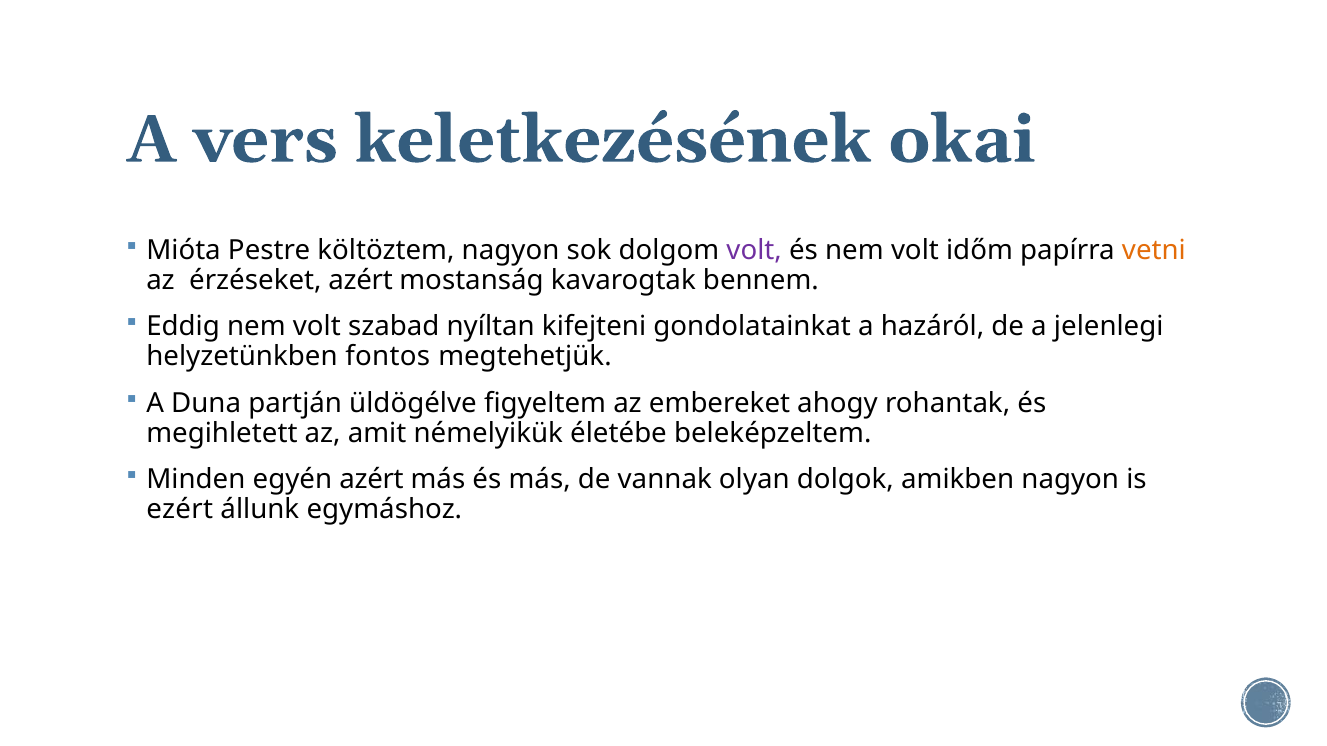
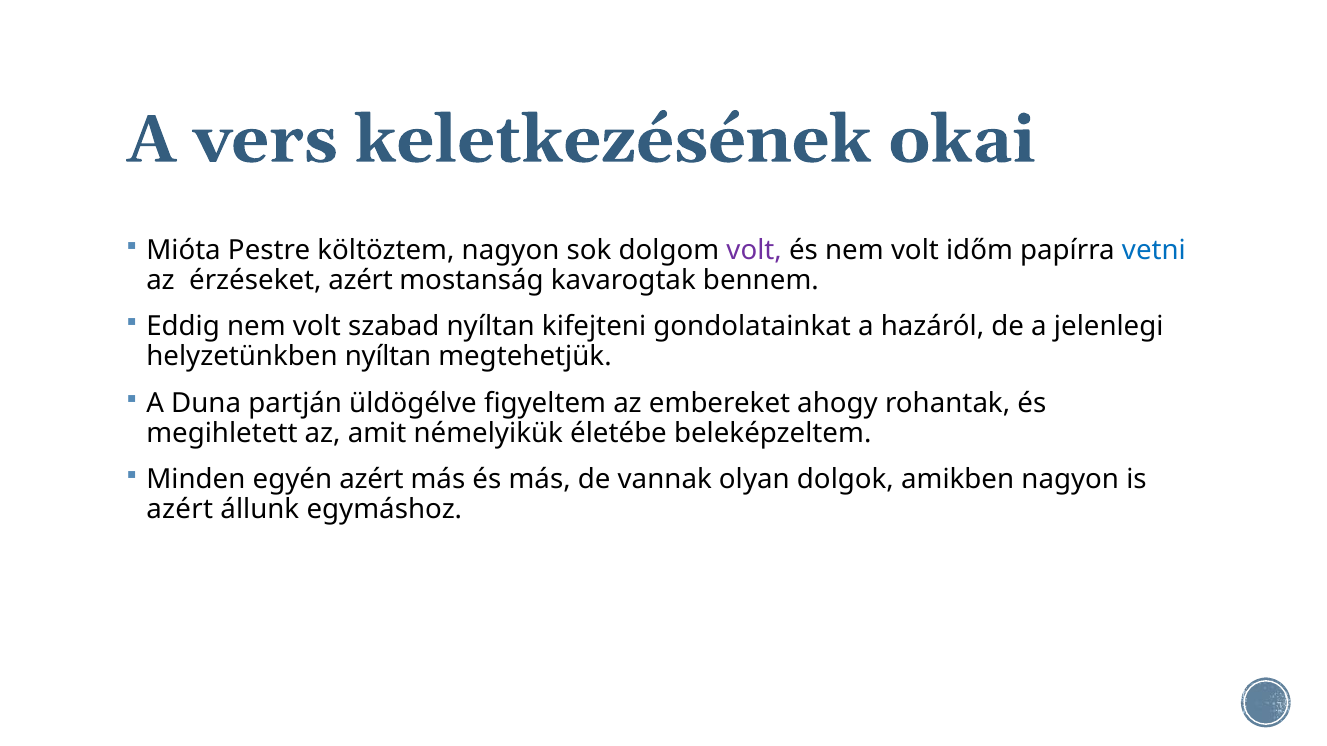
vetni colour: orange -> blue (1154, 251)
helyzetünkben fontos: fontos -> nyíltan (388, 357)
ezért: ezért -> azért (180, 510)
